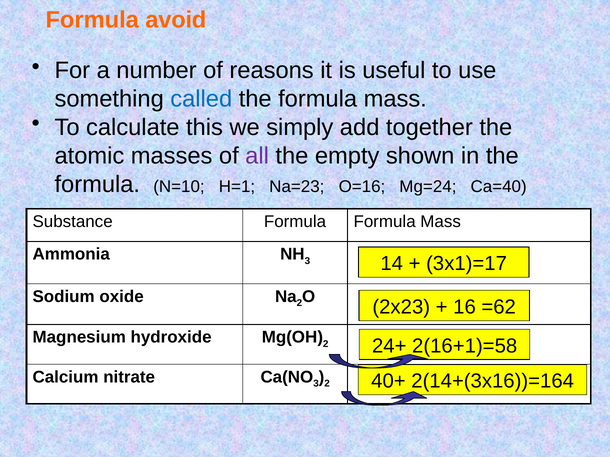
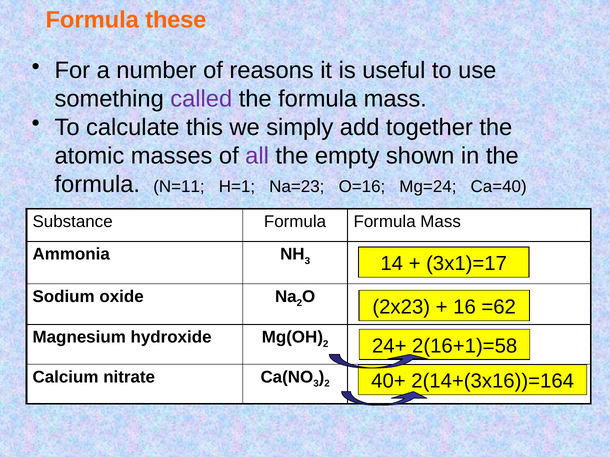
avoid: avoid -> these (176, 20)
called colour: blue -> purple (201, 99)
N=10: N=10 -> N=11 (179, 187)
